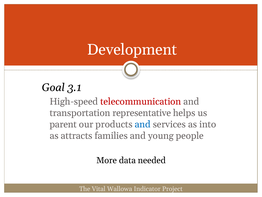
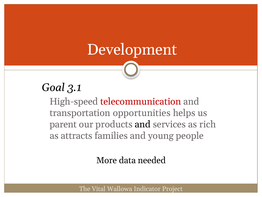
representative: representative -> opportunities (142, 113)
and colour: blue -> black (143, 124)
into: into -> rich (208, 124)
